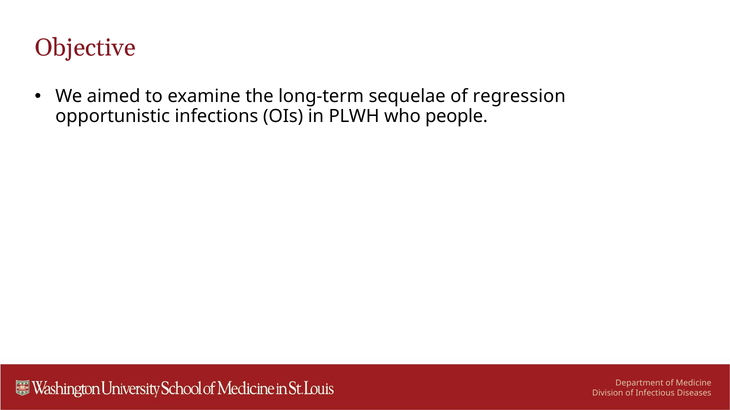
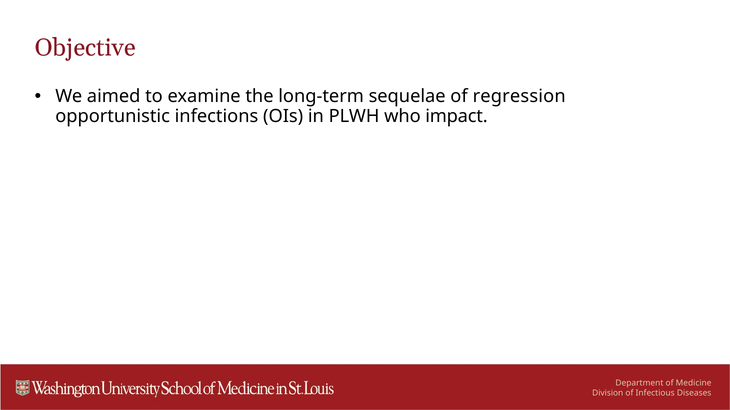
people: people -> impact (456, 116)
